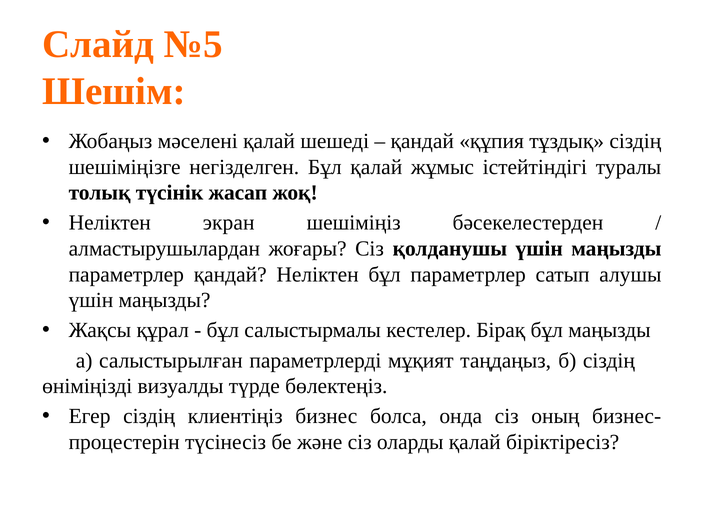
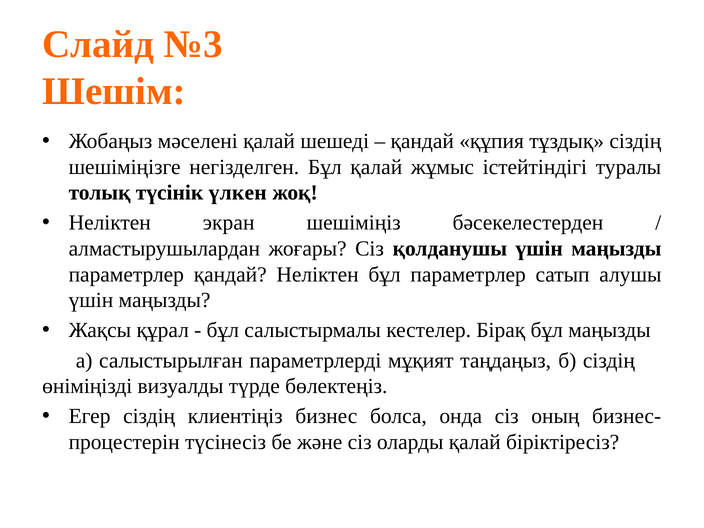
№5: №5 -> №3 (193, 44)
жасап: жасап -> үлкен (238, 193)
